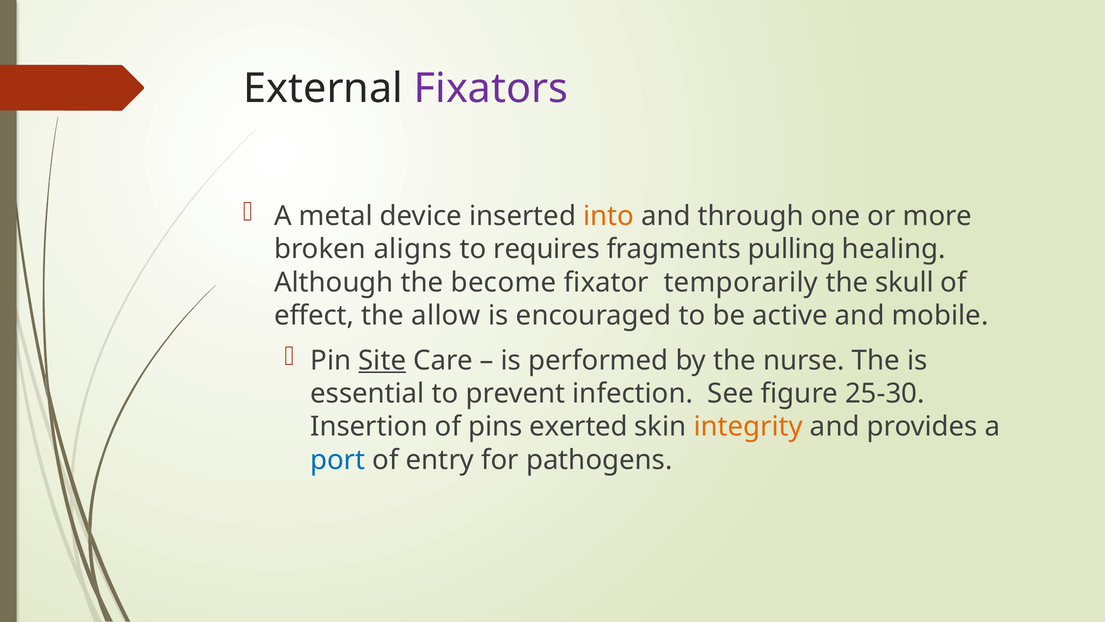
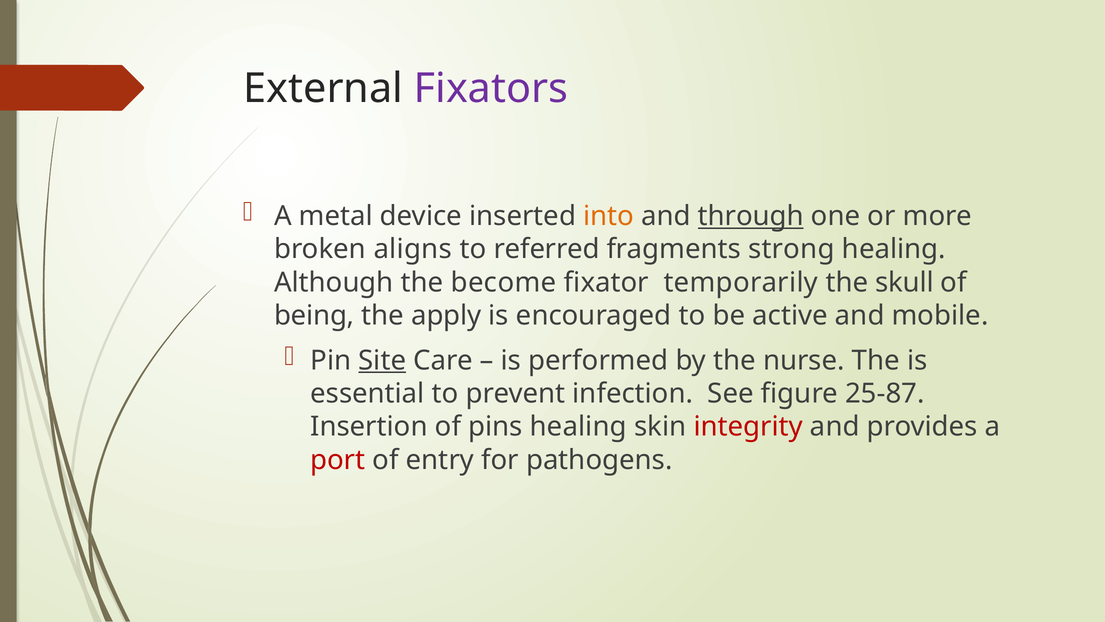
through underline: none -> present (751, 216)
requires: requires -> referred (547, 249)
pulling: pulling -> strong (791, 249)
effect: effect -> being (314, 315)
allow: allow -> apply (446, 315)
25-30: 25-30 -> 25-87 (885, 393)
pins exerted: exerted -> healing (578, 426)
integrity colour: orange -> red (748, 426)
port colour: blue -> red (338, 460)
